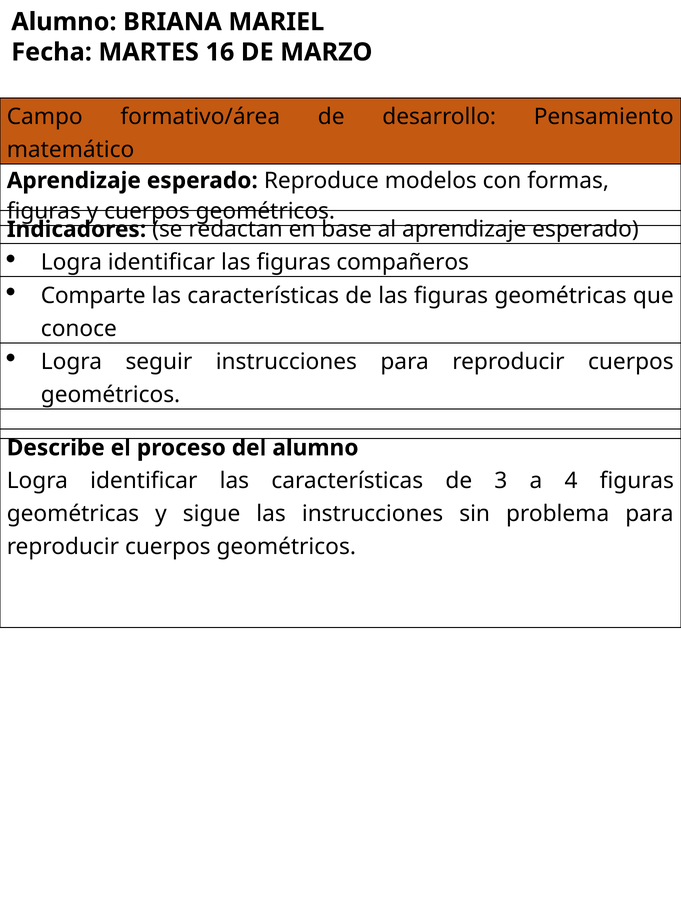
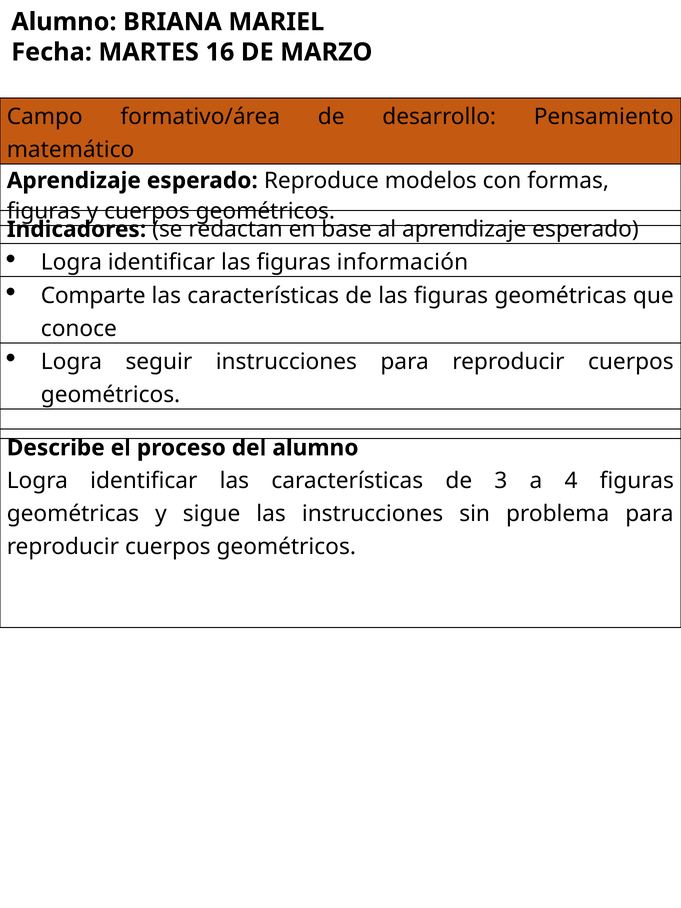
compañeros: compañeros -> información (403, 262)
